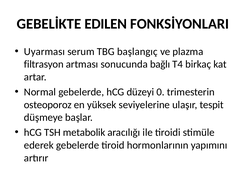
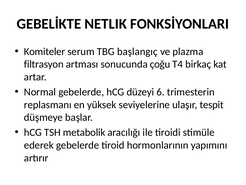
EDILEN: EDILEN -> NETLIK (106, 24)
Uyarması: Uyarması -> Komiteler (45, 51)
bağlı: bağlı -> çoğu (160, 64)
0: 0 -> 6 (160, 92)
osteoporoz: osteoporoz -> replasmanı (48, 104)
